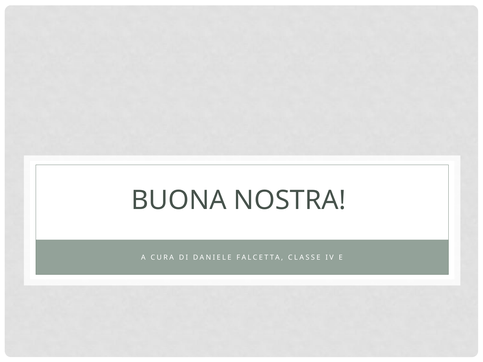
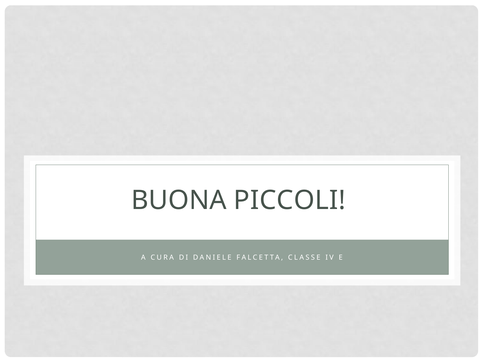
NOSTRA: NOSTRA -> PICCOLI (290, 201)
